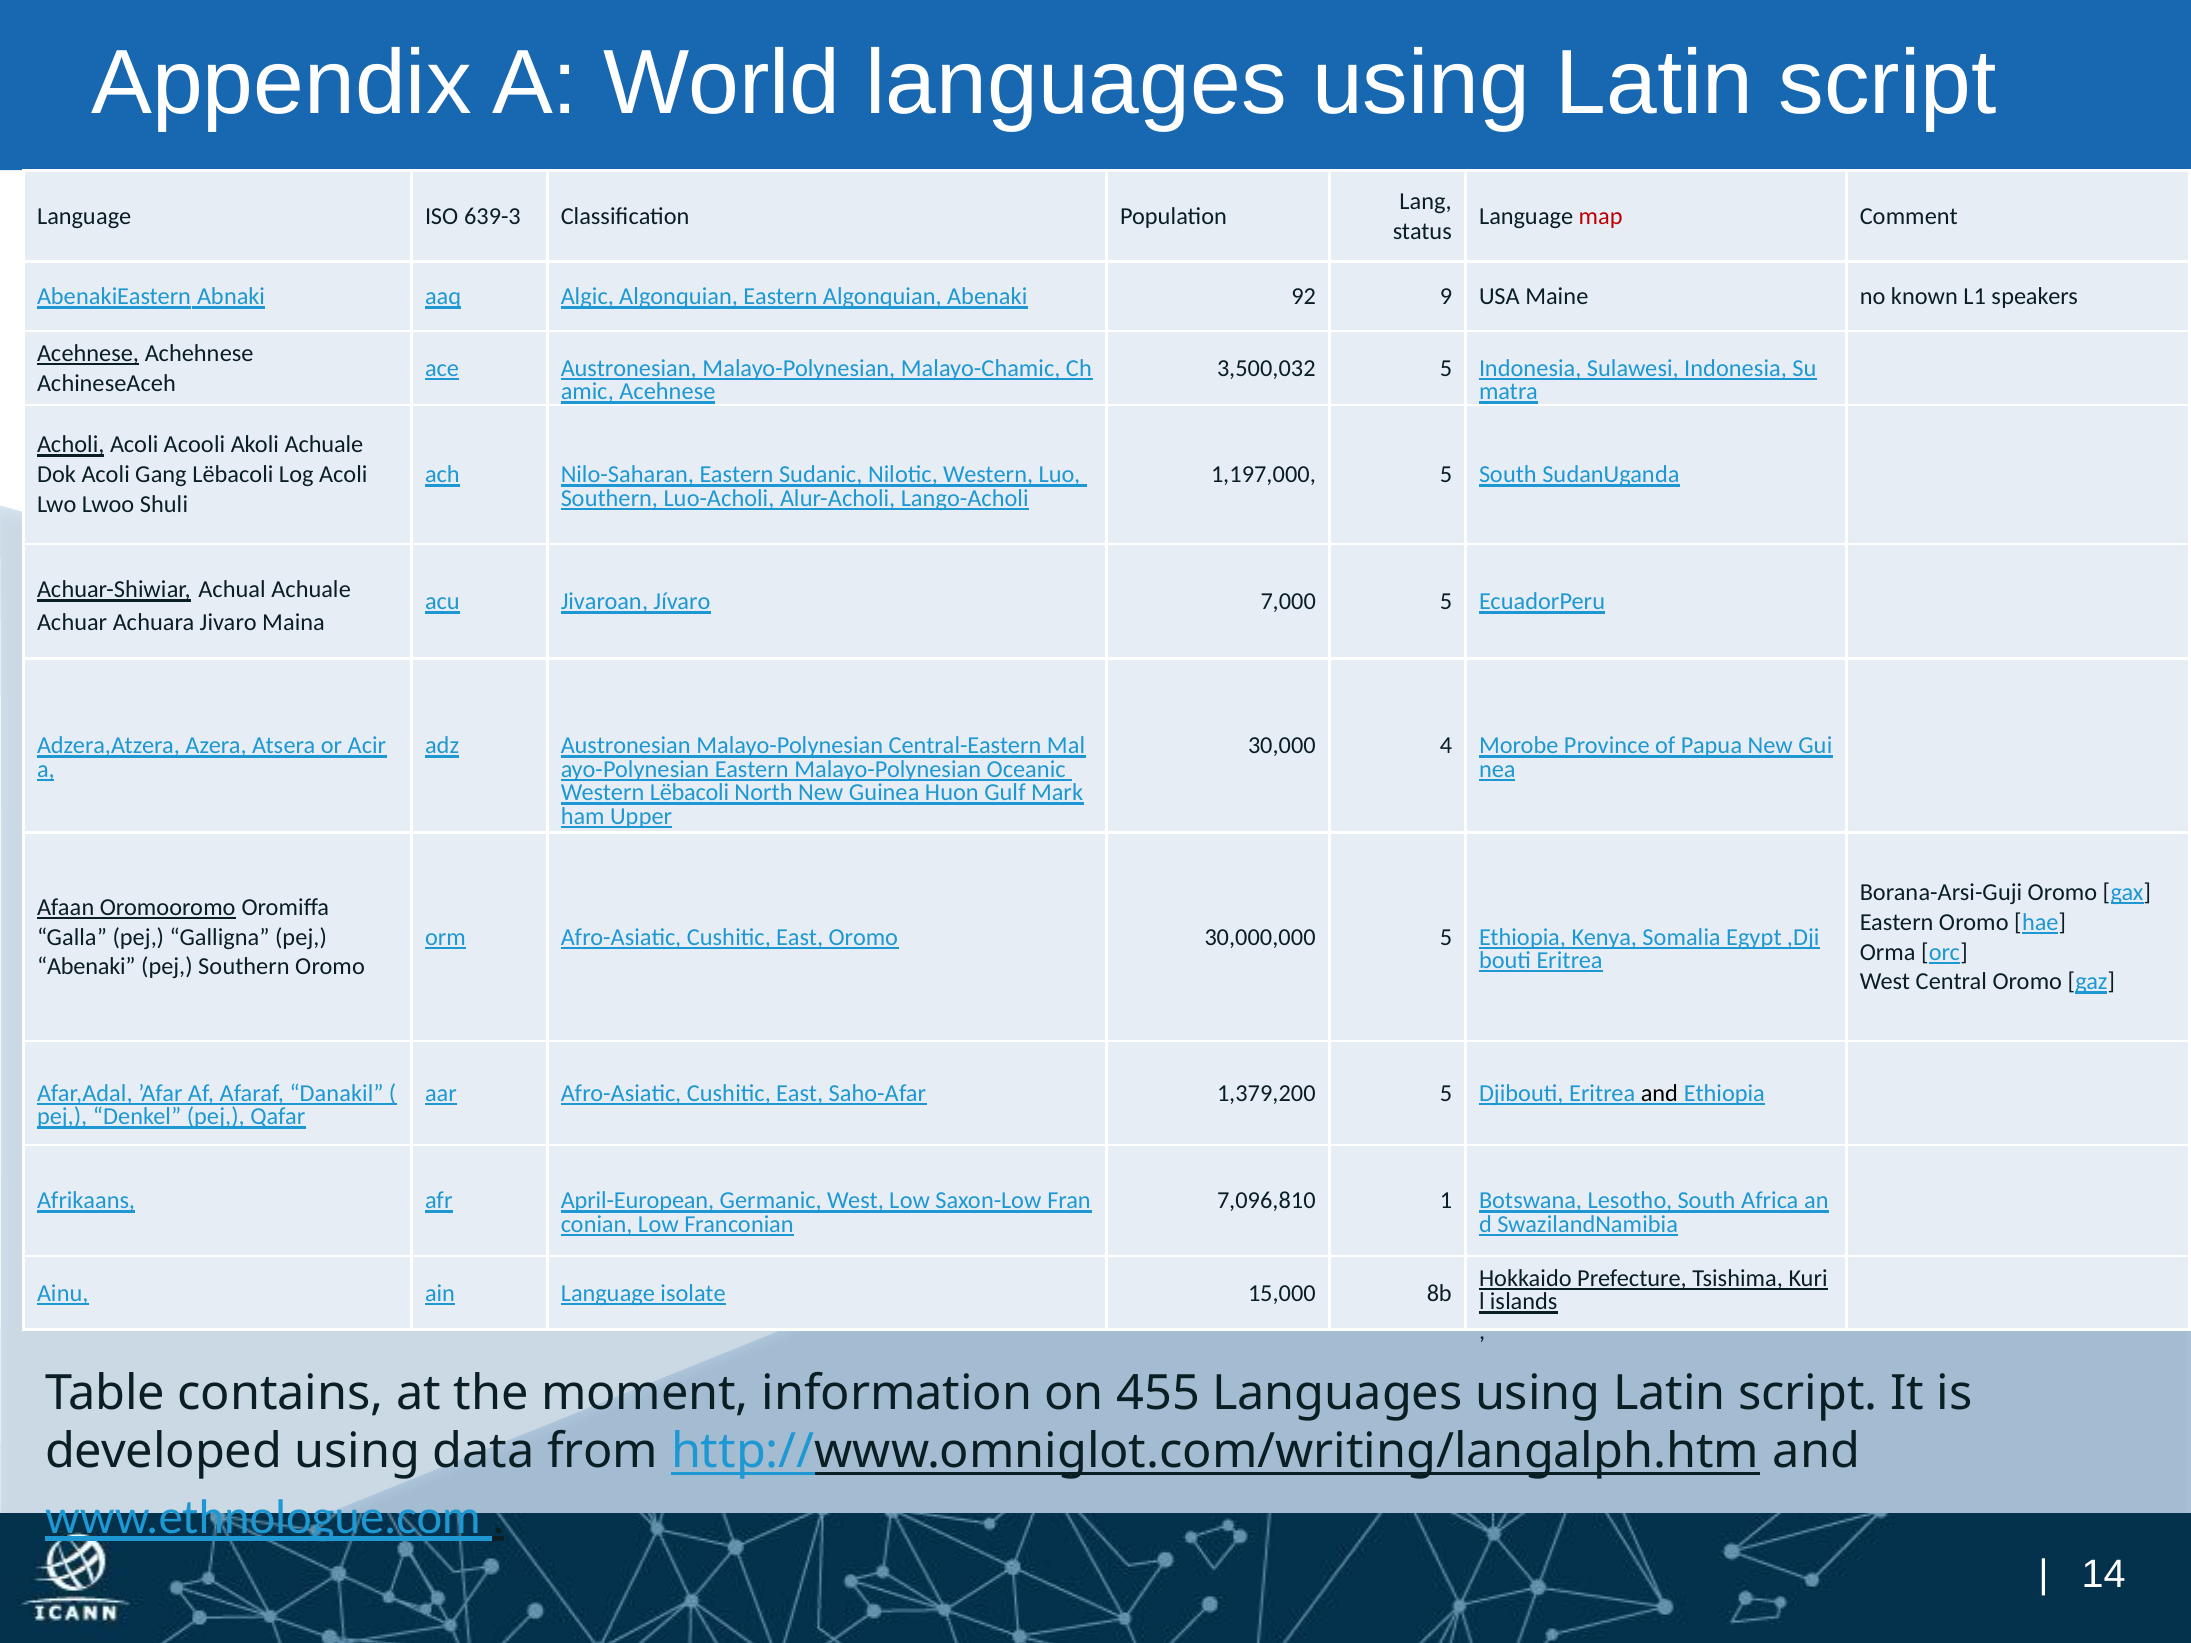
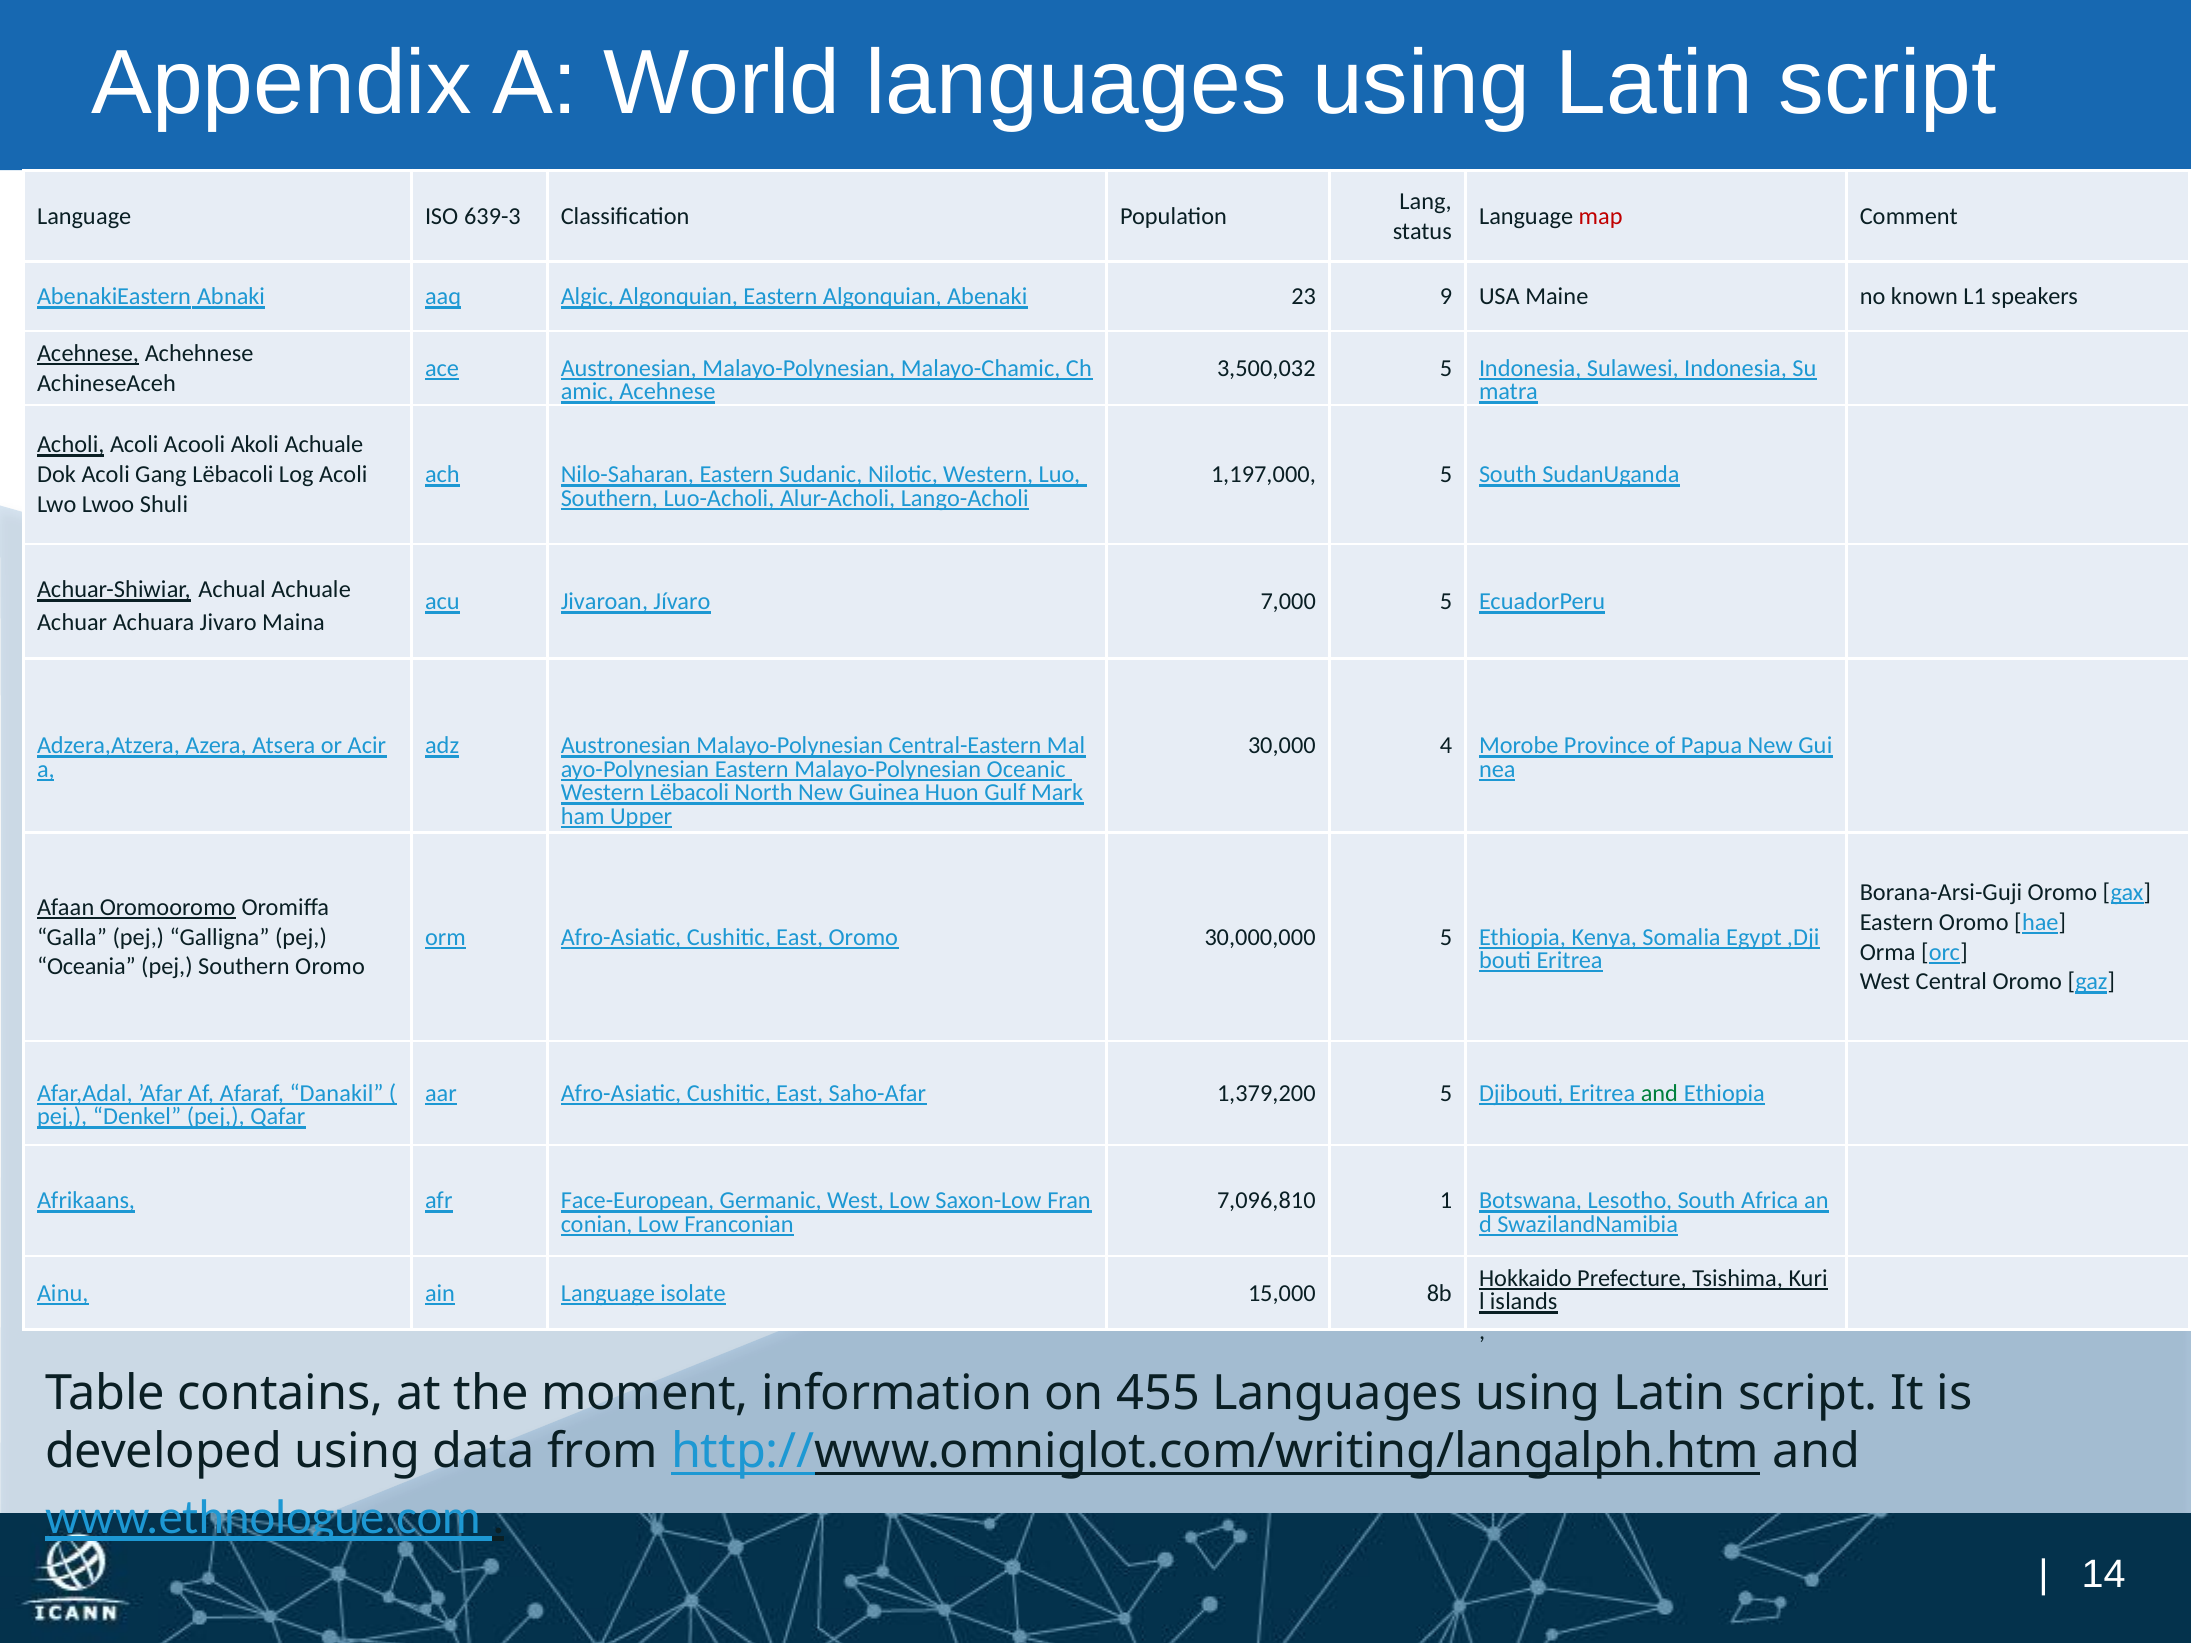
92: 92 -> 23 (1304, 297)
Abenaki: Abenaki -> Oceania (86, 967)
and colour: black -> green (1659, 1094)
April-European: April-European -> Face-European (637, 1201)
